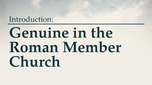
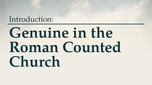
Member: Member -> Counted (92, 47)
